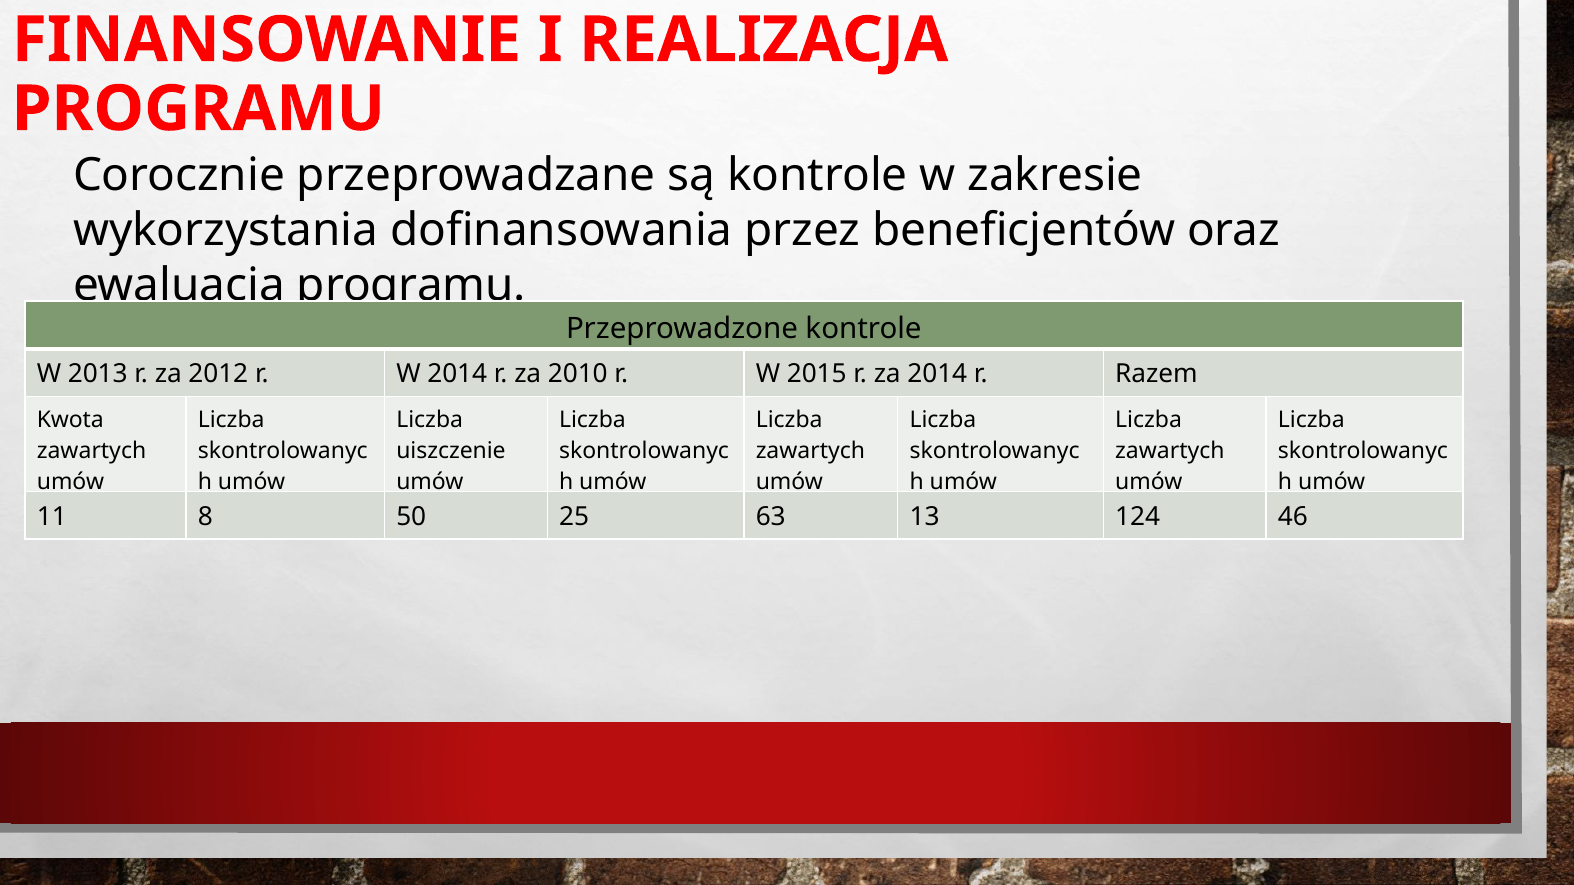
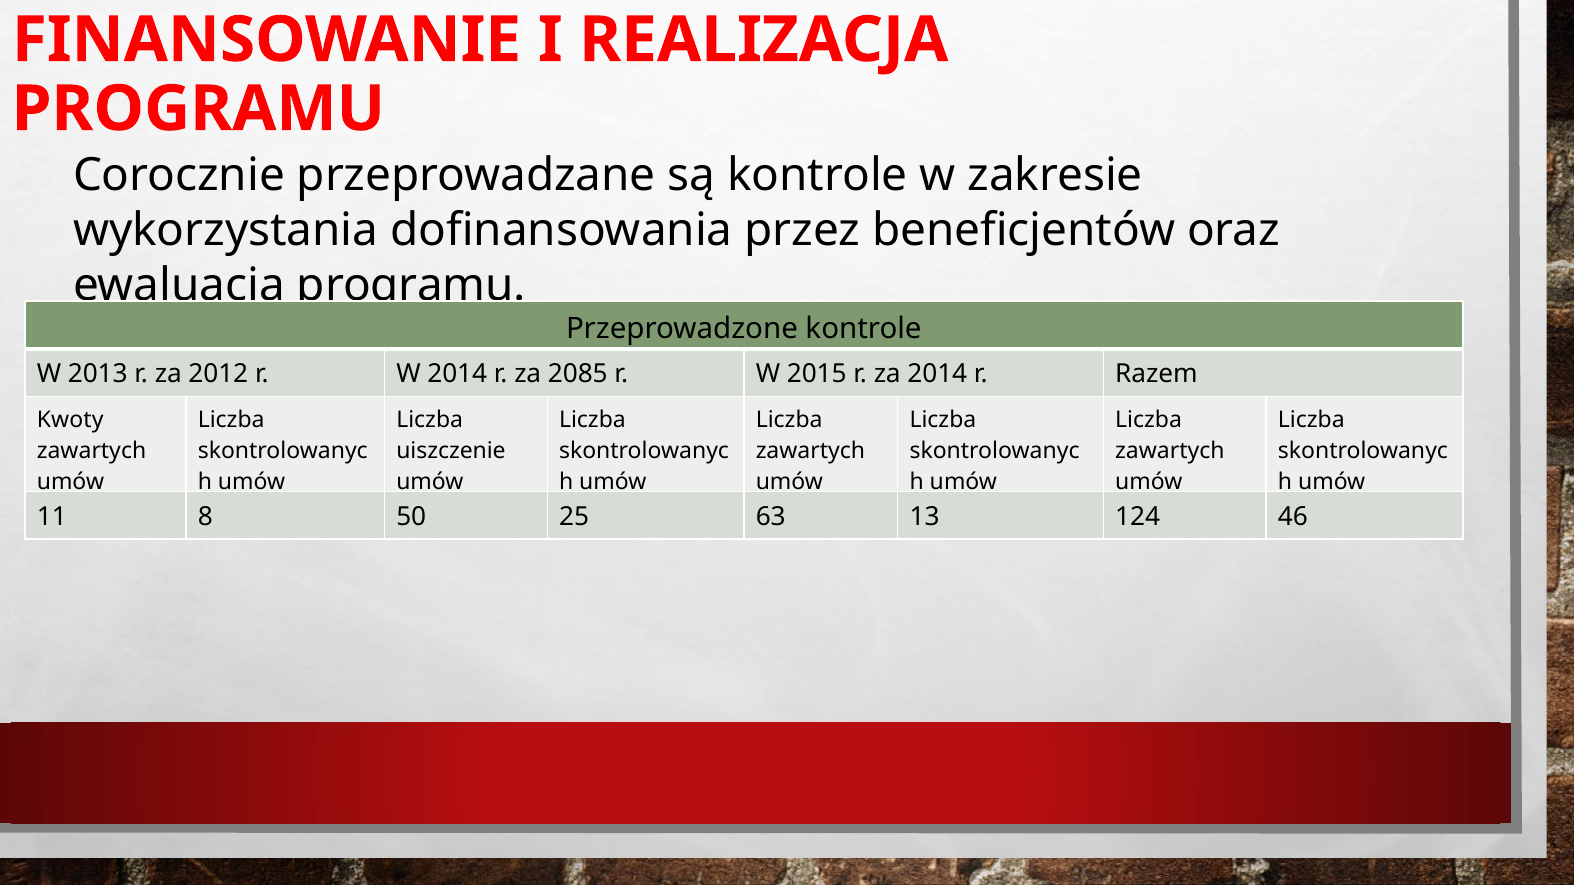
2010: 2010 -> 2085 (578, 374)
Kwota: Kwota -> Kwoty (70, 420)
